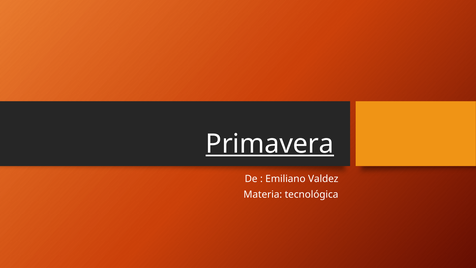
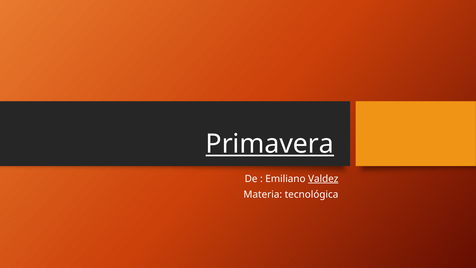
Valdez underline: none -> present (323, 179)
